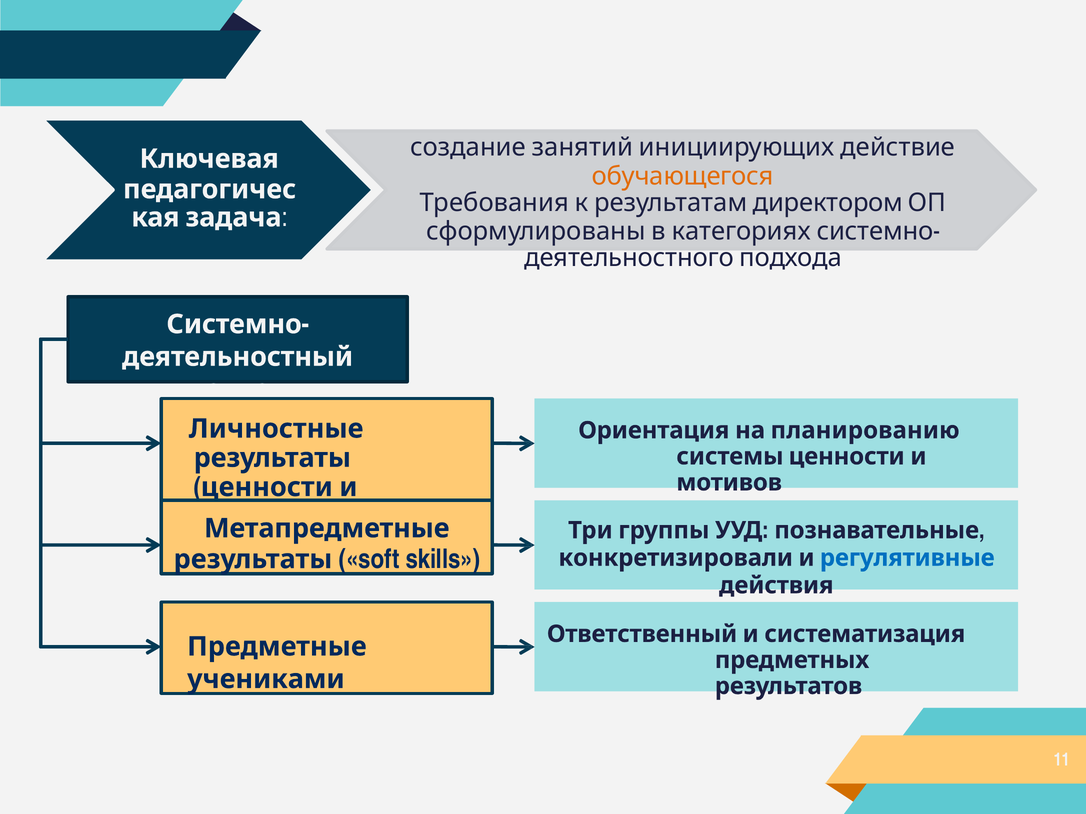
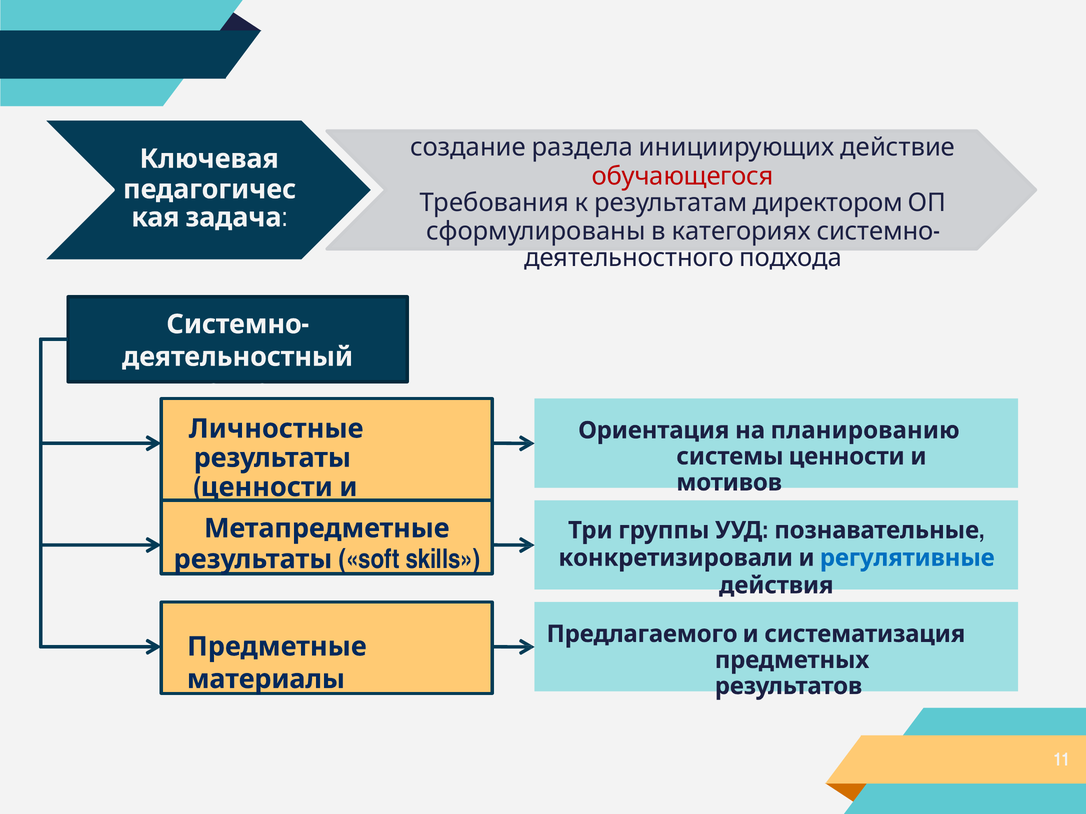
занятий: занятий -> раздела (582, 148)
обучающегося colour: orange -> red (683, 176)
Ответственный: Ответственный -> Предлагаемого (642, 634)
учениками: учениками -> материалы (266, 680)
